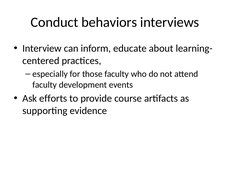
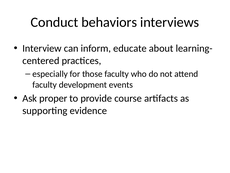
efforts: efforts -> proper (53, 98)
